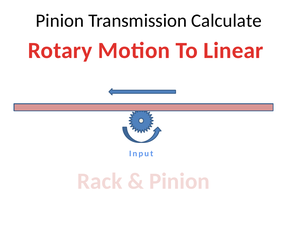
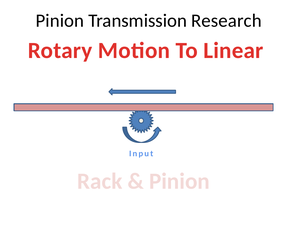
Calculate: Calculate -> Research (226, 21)
